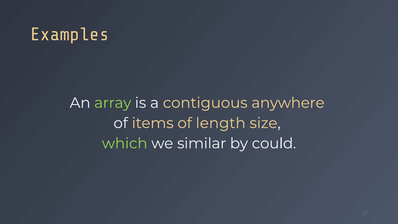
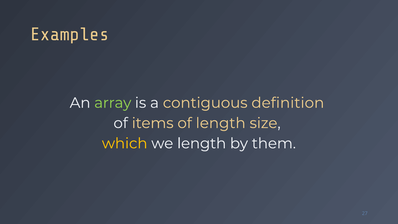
anywhere: anywhere -> definition (288, 103)
which colour: light green -> yellow (125, 143)
we similar: similar -> length (202, 143)
could: could -> them (274, 143)
